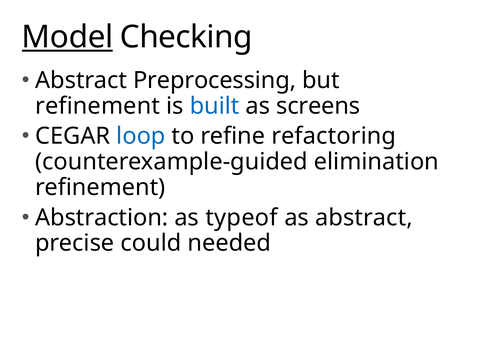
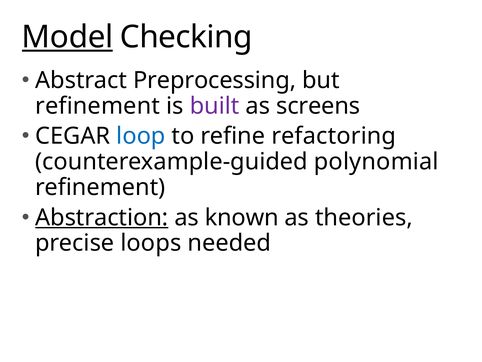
built colour: blue -> purple (215, 106)
elimination: elimination -> polynomial (376, 162)
Abstraction underline: none -> present (102, 217)
typeof: typeof -> known (242, 217)
as abstract: abstract -> theories (364, 217)
could: could -> loops (151, 243)
